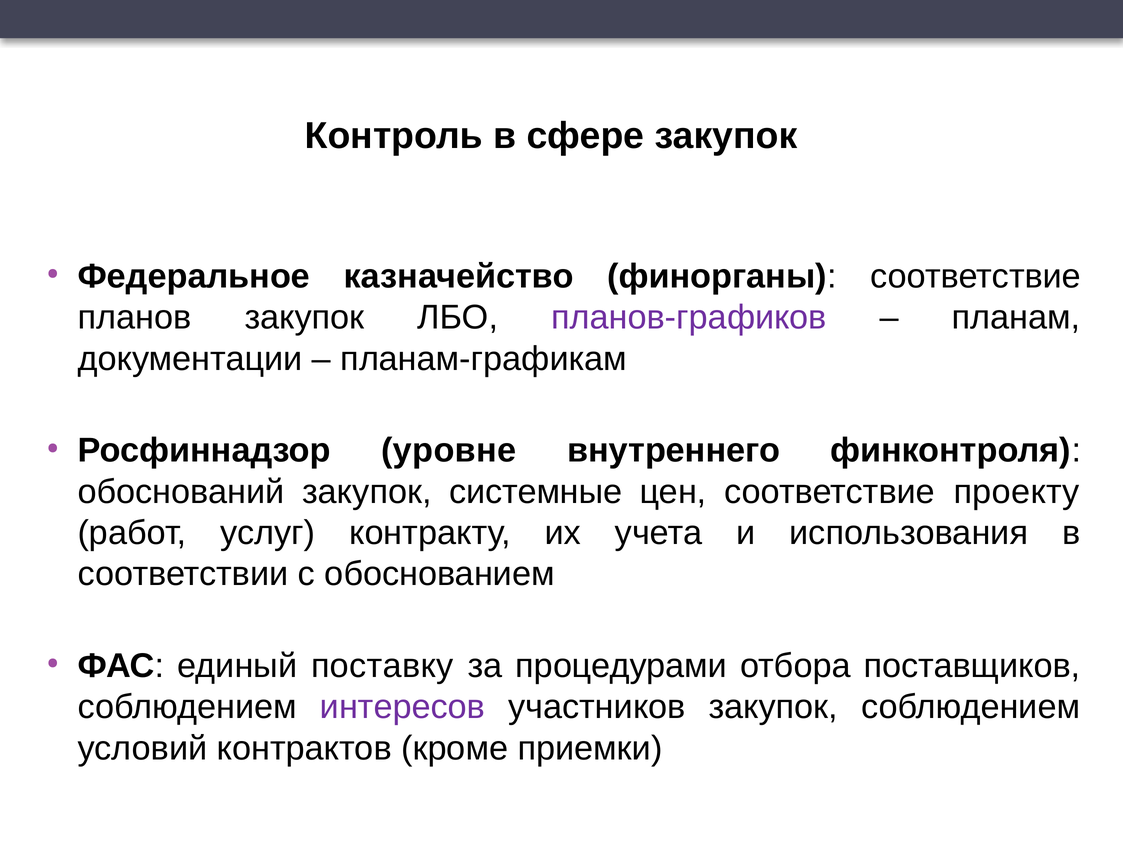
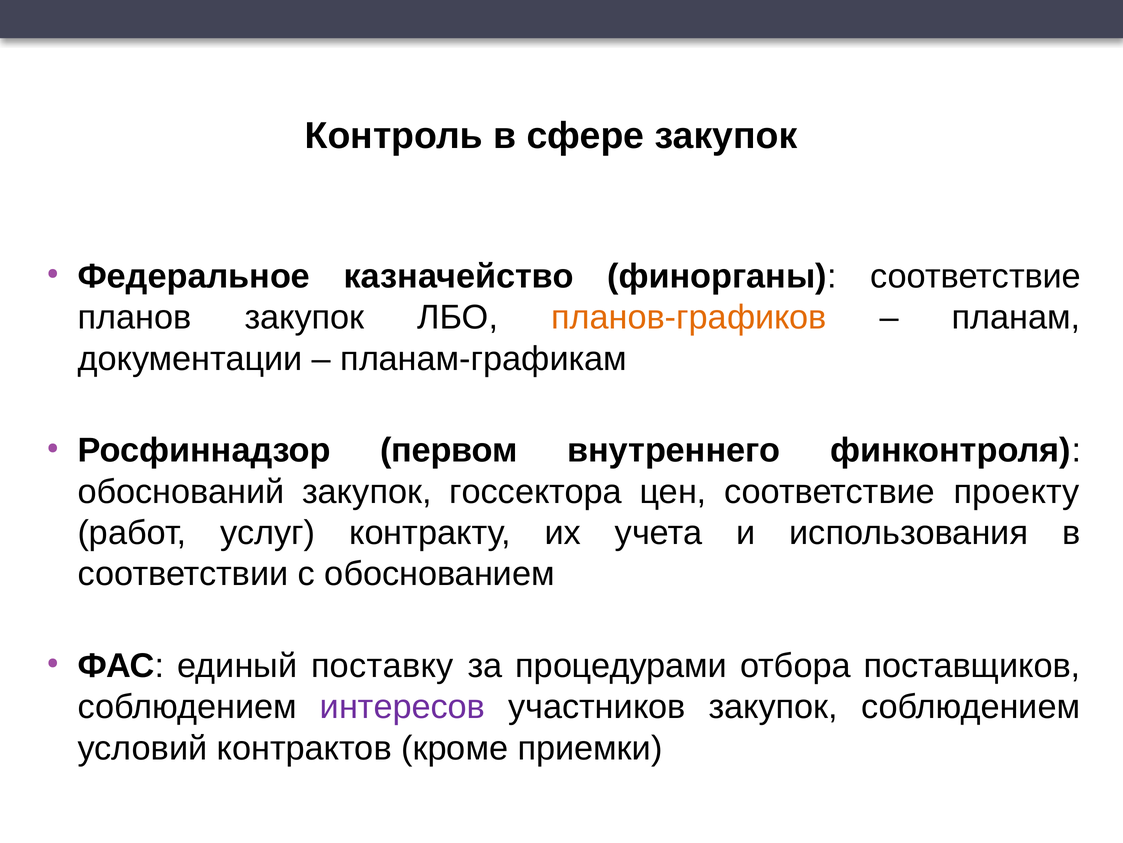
планов-графиков colour: purple -> orange (689, 317)
уровне: уровне -> первом (449, 450)
системные: системные -> госсектора (536, 491)
